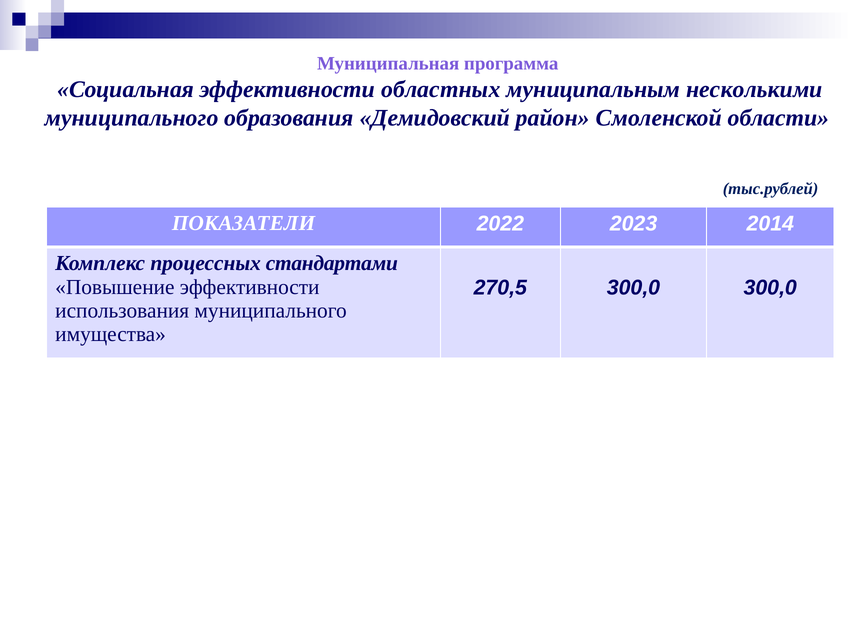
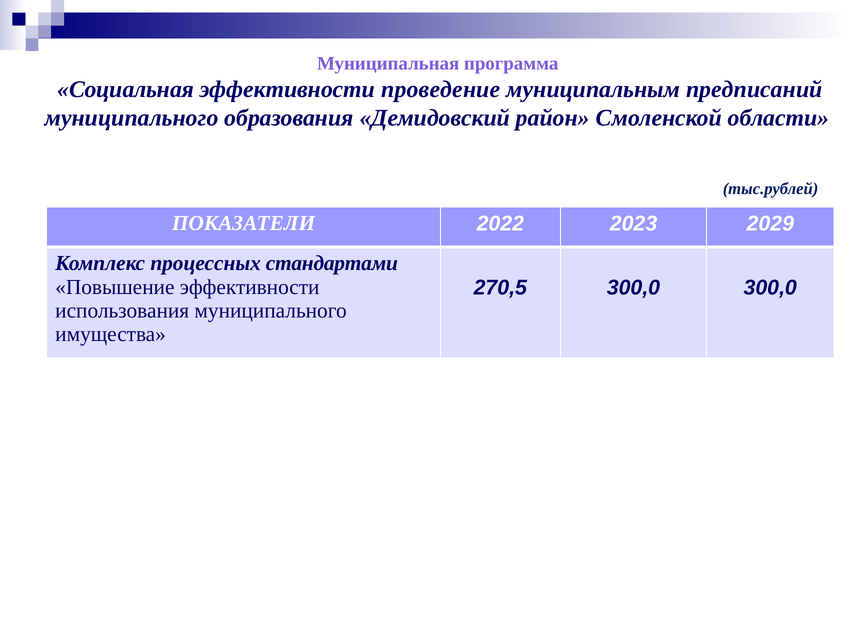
областных: областных -> проведение (441, 90)
несколькими: несколькими -> предписаний (754, 90)
2014: 2014 -> 2029 (770, 223)
